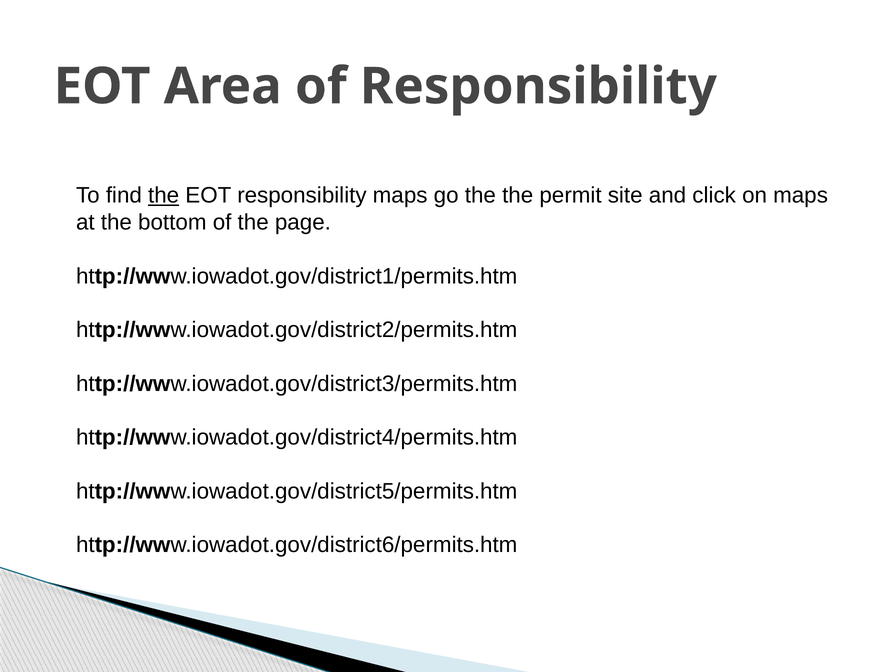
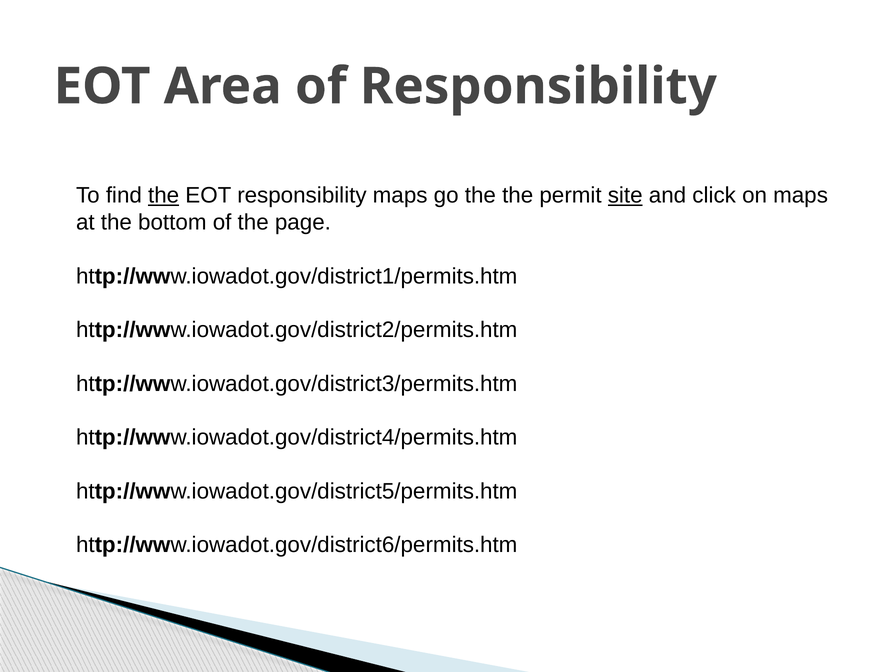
site underline: none -> present (625, 196)
